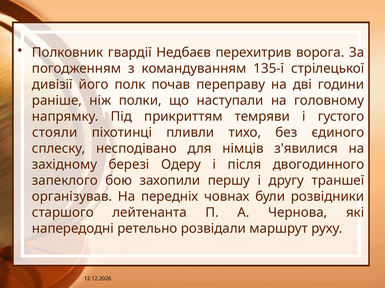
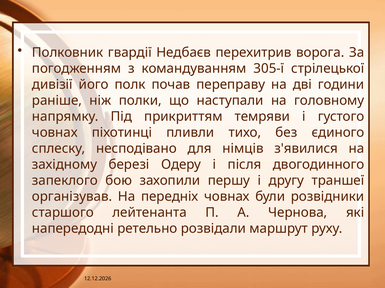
135-ї: 135-ї -> 305-ї (269, 69)
стояли: стояли -> човнах (55, 133)
